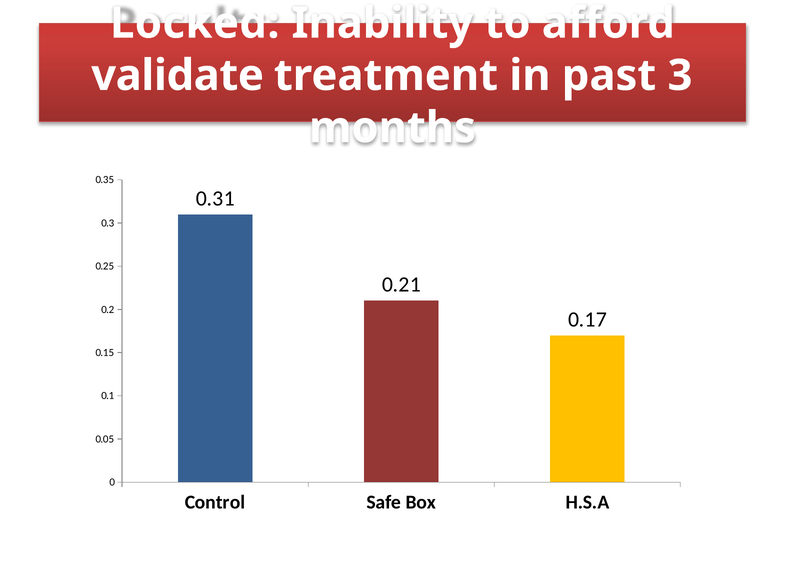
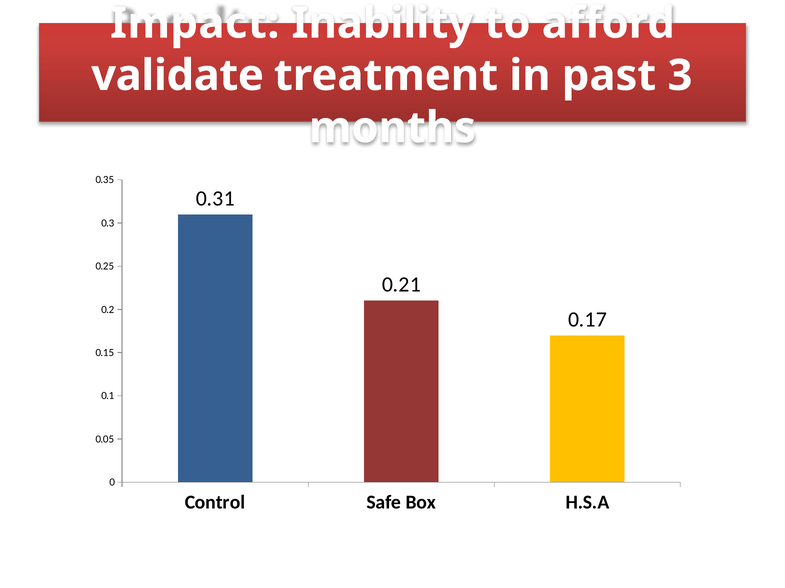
Locked: Locked -> Impact (195, 23)
